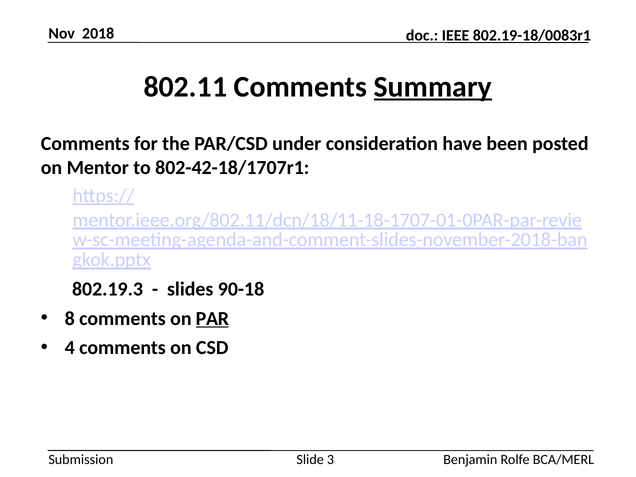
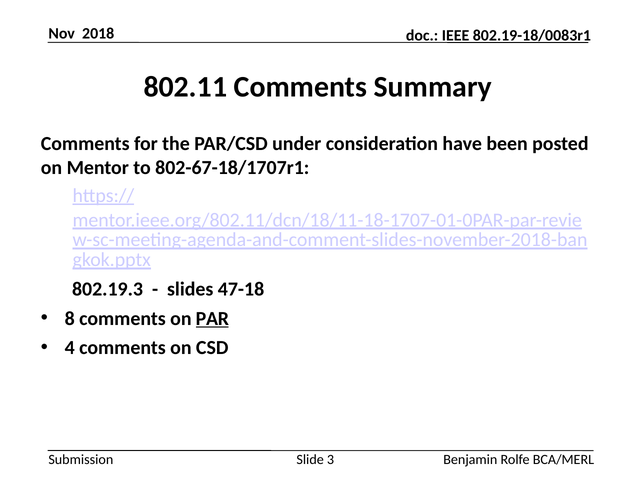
Summary underline: present -> none (433, 87)
802-42-18/1707r1: 802-42-18/1707r1 -> 802-67-18/1707r1 (232, 167)
90-18: 90-18 -> 47-18 (241, 289)
